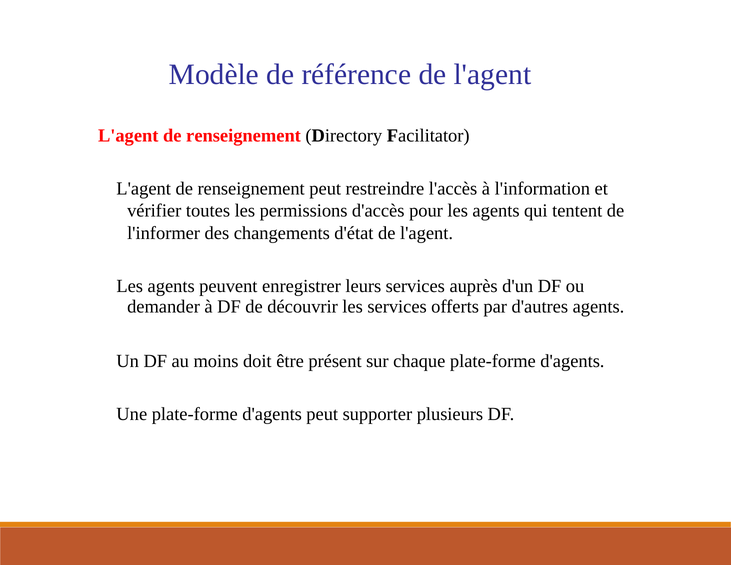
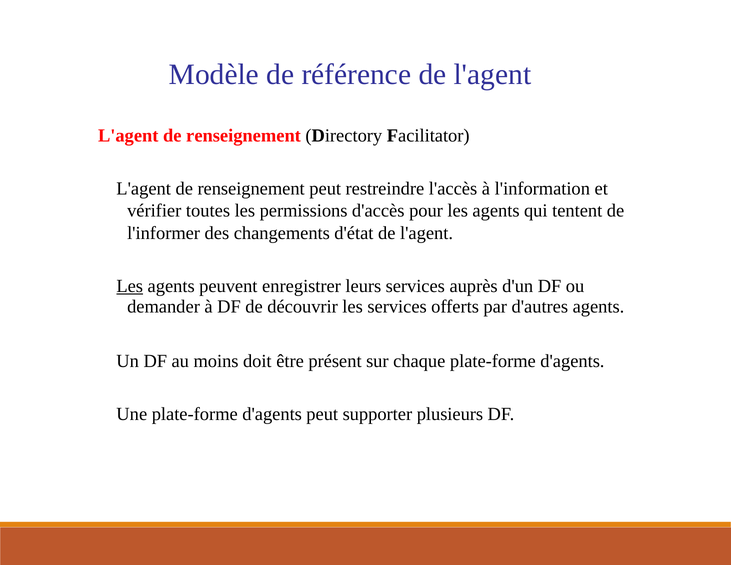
Les underline: none -> present (130, 286)
